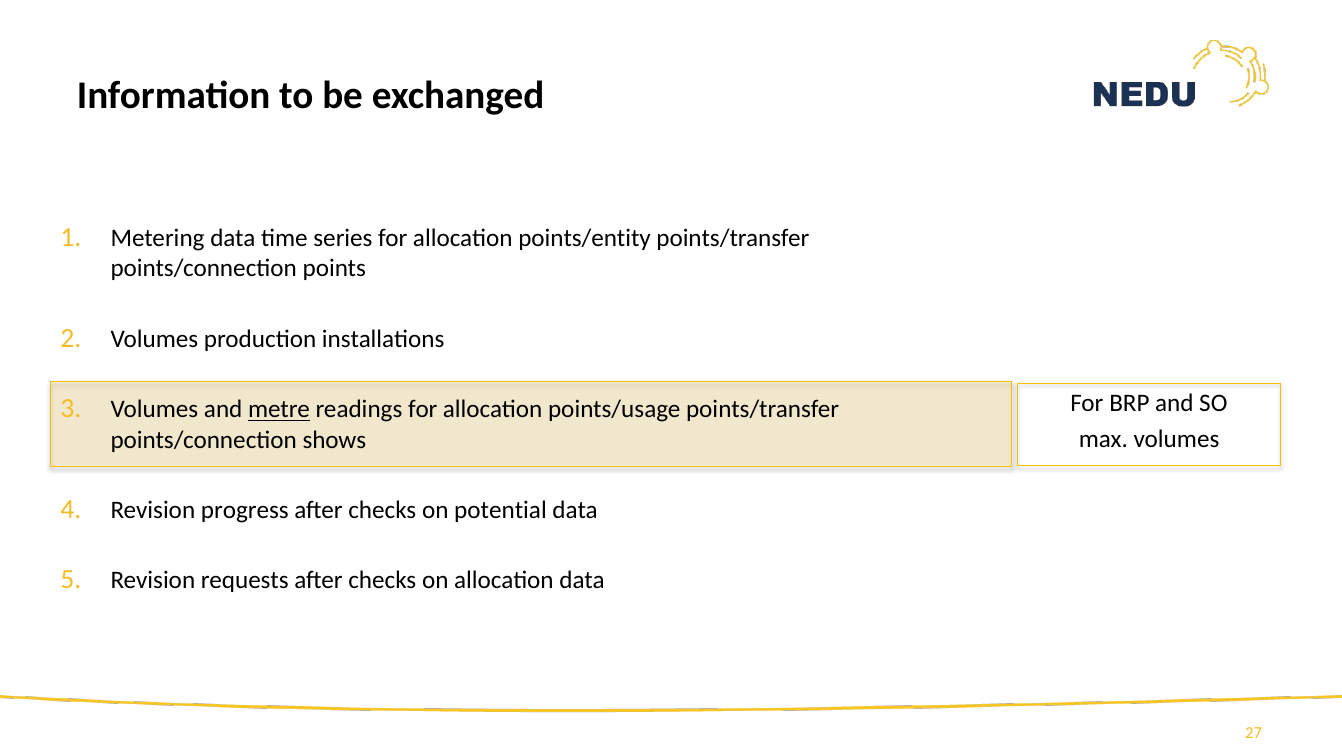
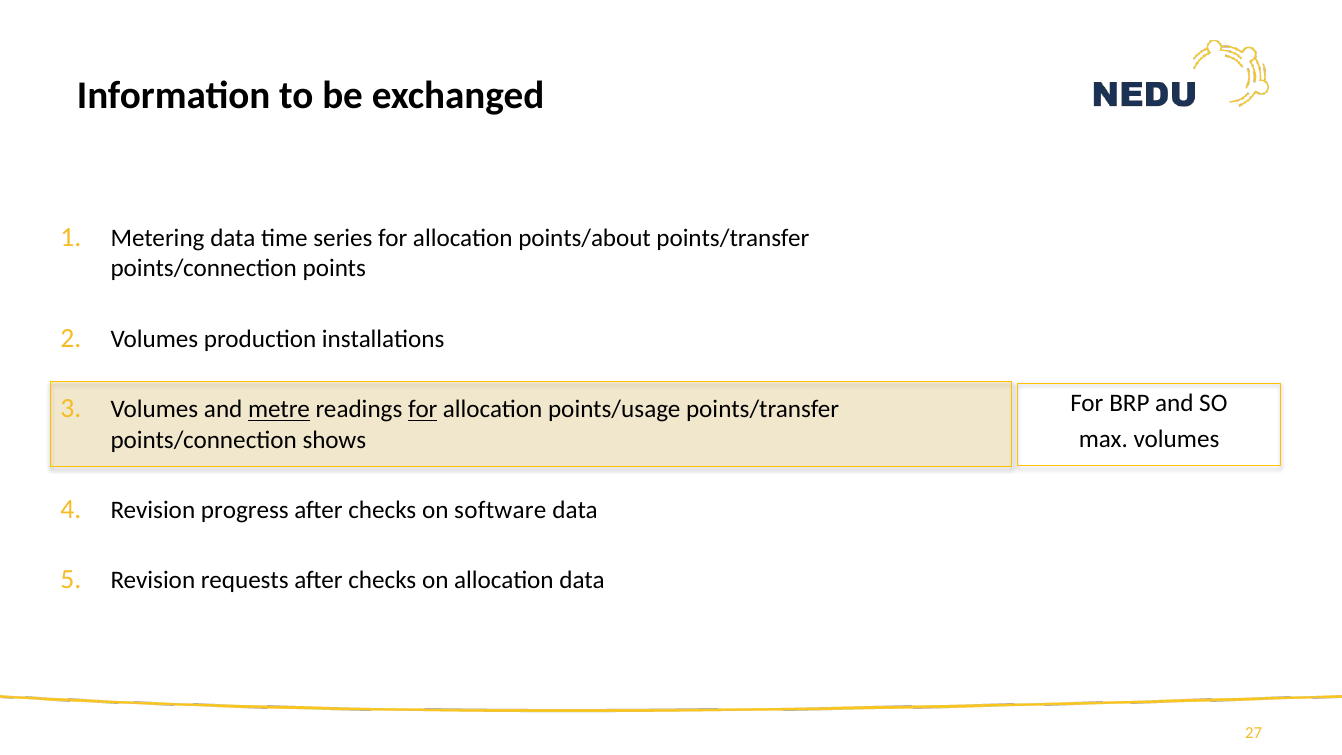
points/entity: points/entity -> points/about (585, 238)
for underline: none -> present (423, 409)
potential: potential -> software (500, 510)
